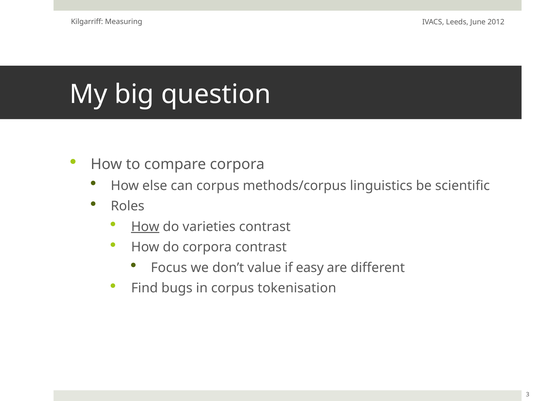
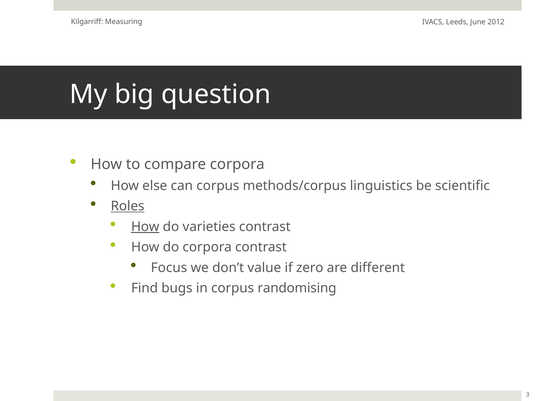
Roles underline: none -> present (128, 206)
easy: easy -> zero (310, 268)
tokenisation: tokenisation -> randomising (297, 288)
